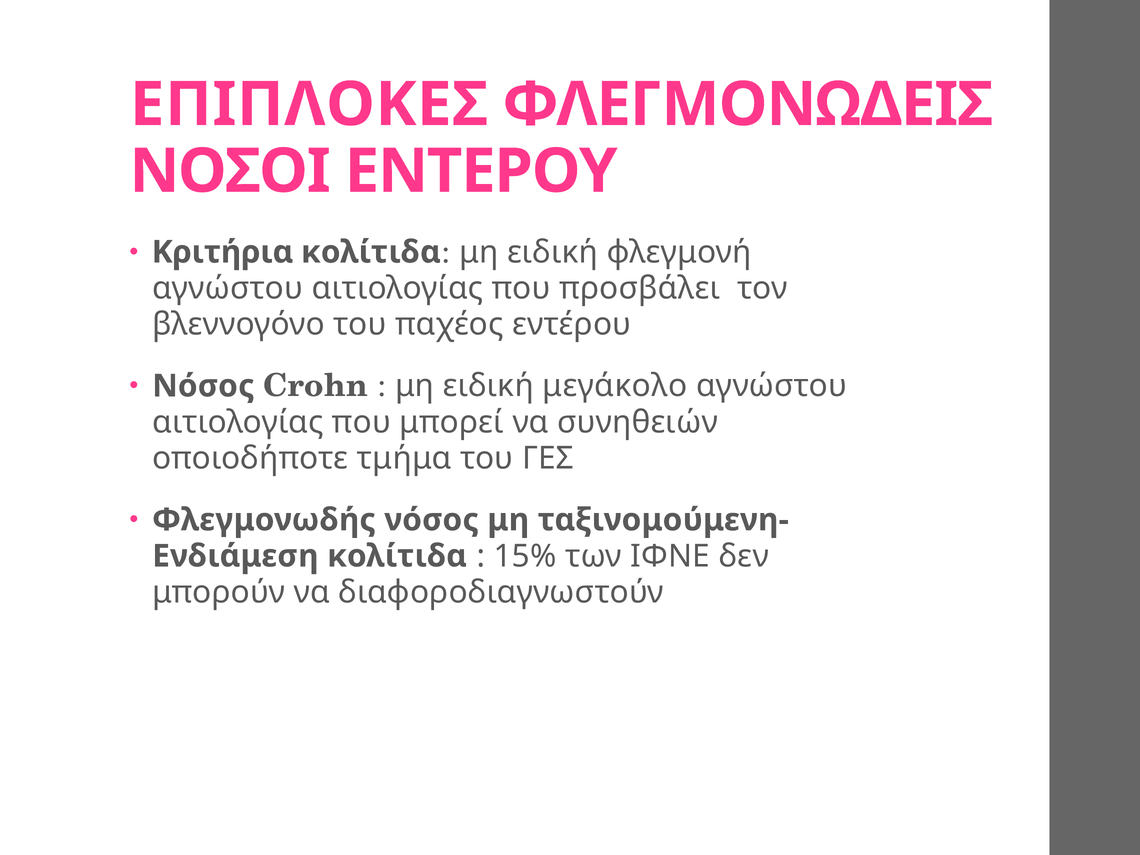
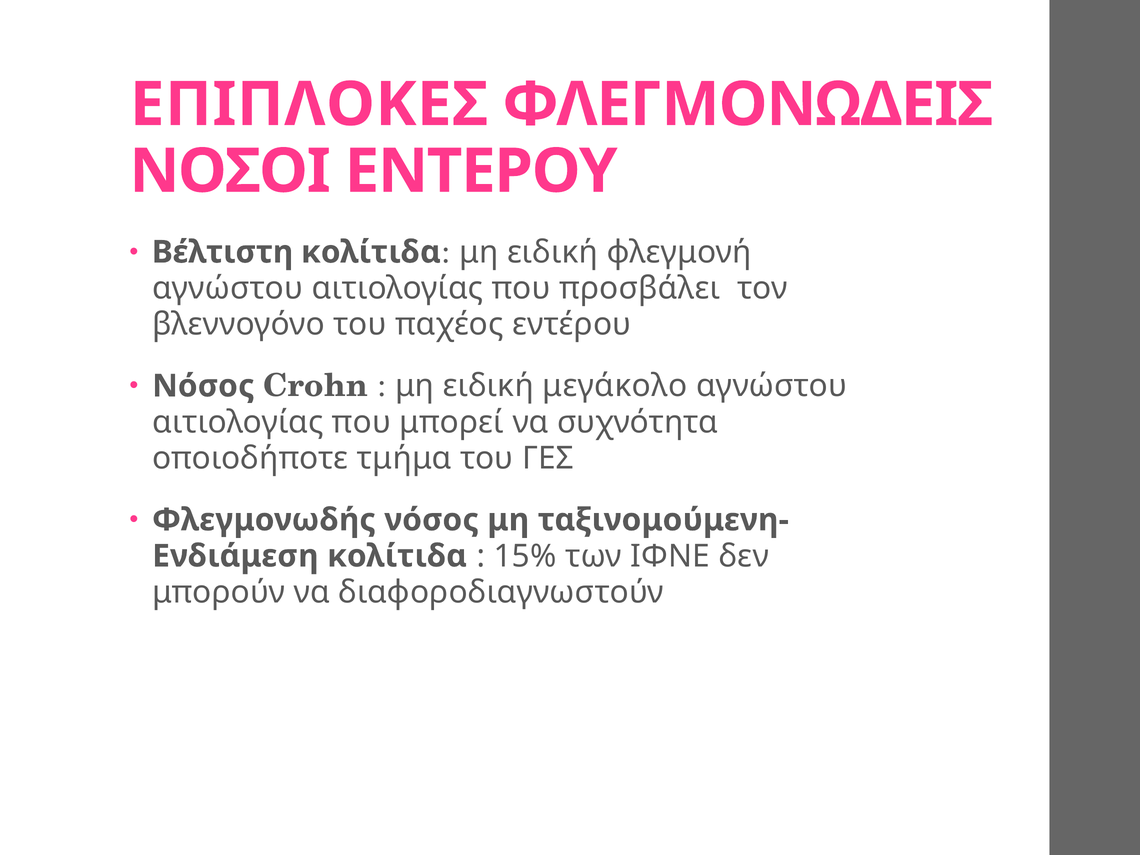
Κριτήρια: Κριτήρια -> Βέλτιστη (223, 252)
συνηθειών: συνηθειών -> συχνότητα (638, 422)
